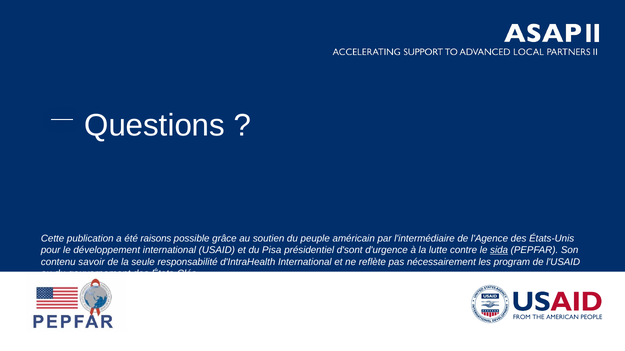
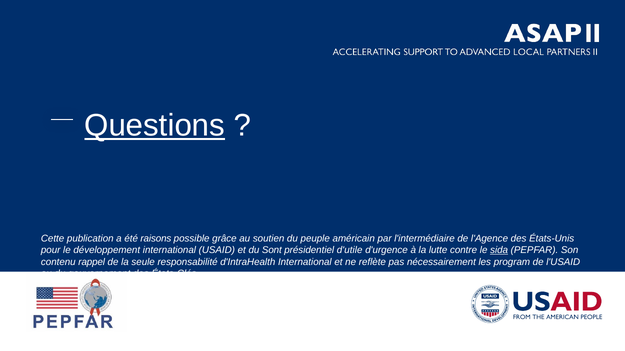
Questions underline: none -> present (155, 126)
Pisa: Pisa -> Sont (272, 251)
d'sont: d'sont -> d'utile (350, 251)
savoir: savoir -> rappel (92, 262)
